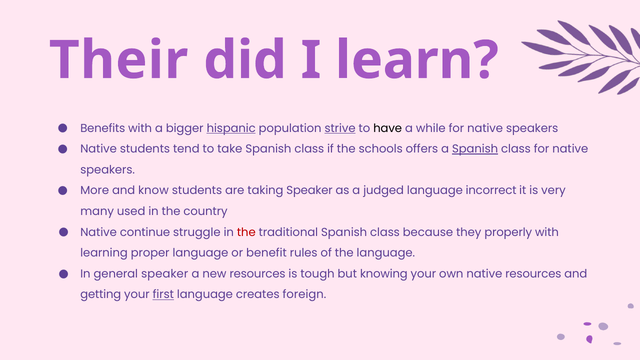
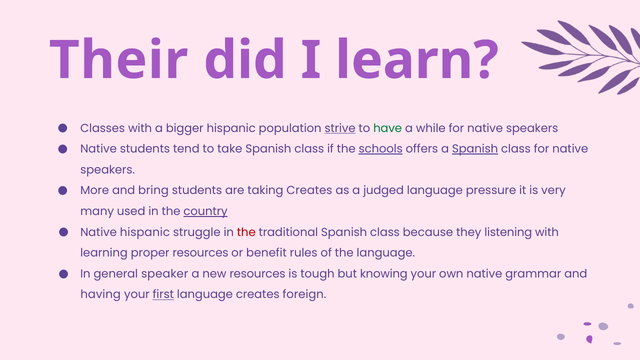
Benefits: Benefits -> Classes (103, 128)
hispanic underline: present -> none (231, 128)
have colour: black -> green (388, 128)
schools underline: none -> present (381, 149)
know: know -> bring (153, 191)
taking Speaker: Speaker -> Creates (309, 191)
incorrect: incorrect -> pressure (491, 191)
country underline: none -> present (206, 211)
Native continue: continue -> hispanic (145, 232)
properly: properly -> listening (508, 232)
proper language: language -> resources (201, 253)
native resources: resources -> grammar (533, 274)
getting: getting -> having (101, 295)
